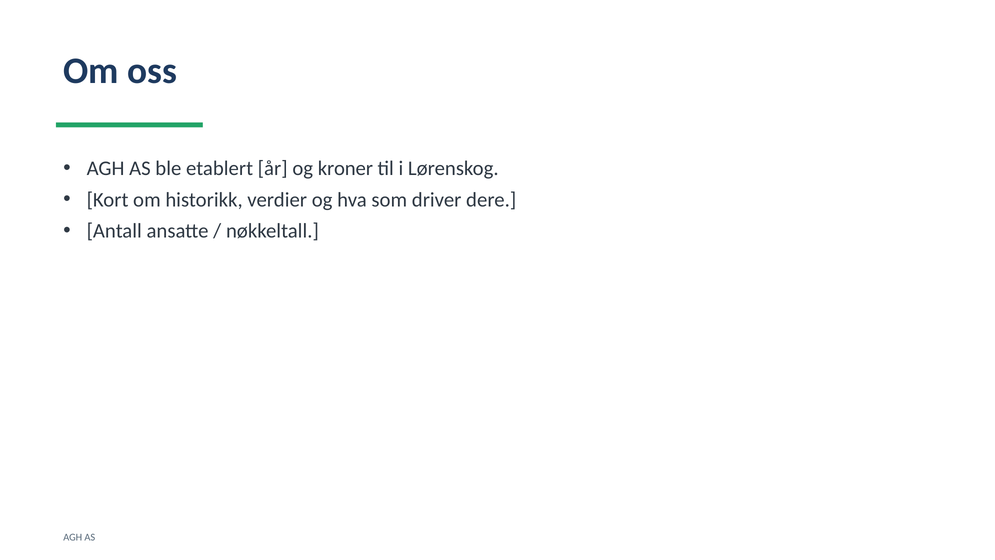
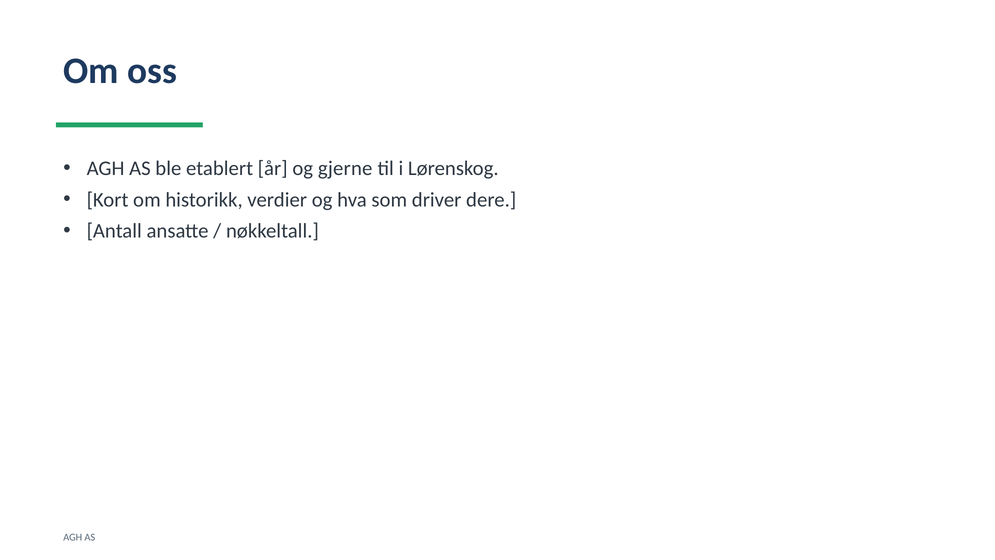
kroner: kroner -> gjerne (345, 169)
